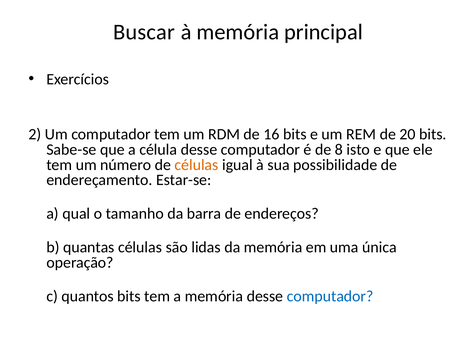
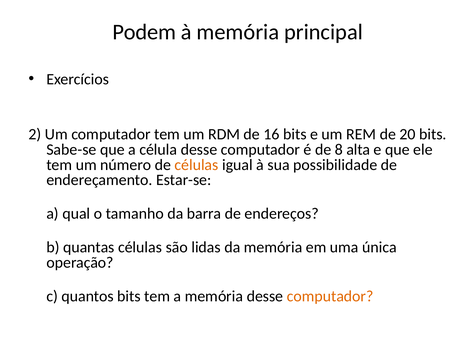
Buscar: Buscar -> Podem (144, 32)
isto: isto -> alta (358, 150)
computador colour: blue -> orange (330, 296)
